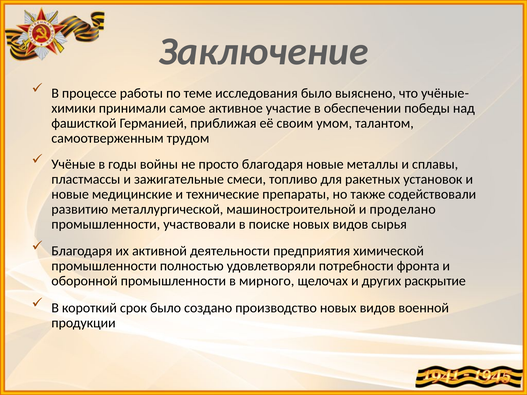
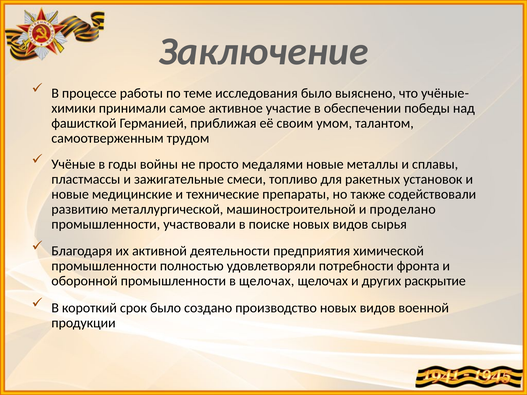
просто благодаря: благодаря -> медалями (272, 164)
в мирного: мирного -> щелочах (267, 281)
